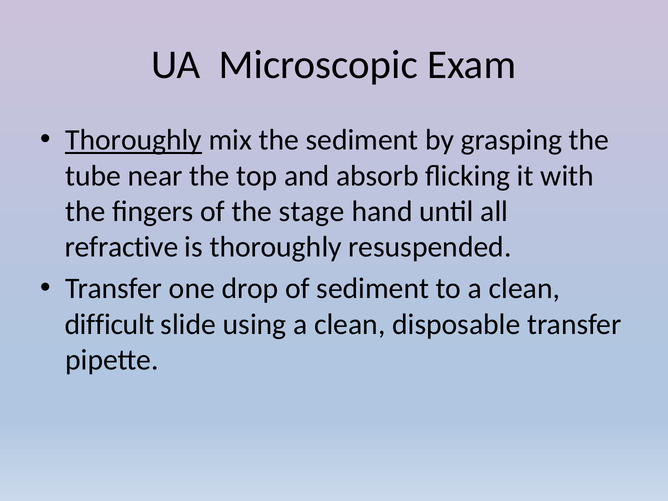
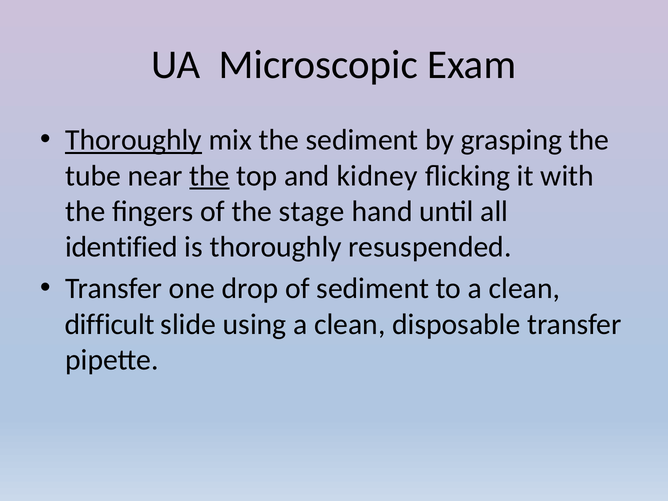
the underline: none -> present (210, 176)
absorb: absorb -> kidney (377, 176)
refractive: refractive -> identified (122, 247)
